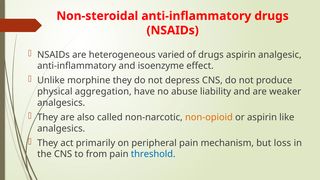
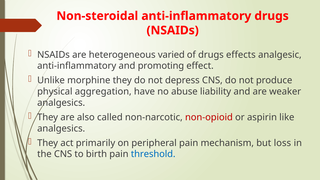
drugs aspirin: aspirin -> effects (241, 55)
isoenzyme: isoenzyme -> promoting (161, 66)
non-opioid colour: orange -> red (209, 117)
from: from -> birth (96, 154)
